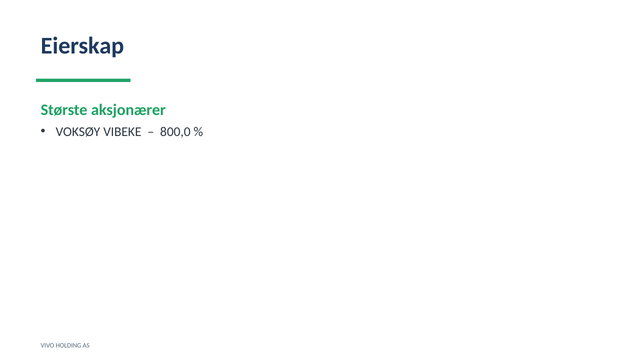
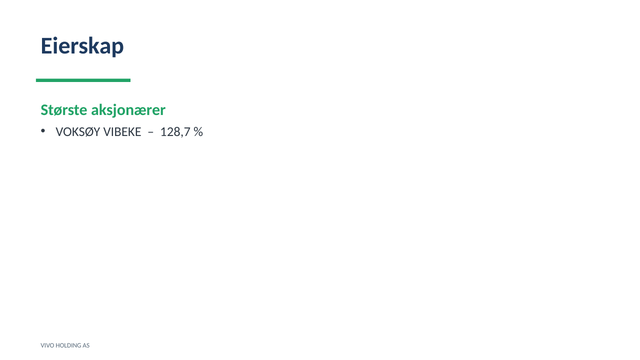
800,0: 800,0 -> 128,7 (175, 132)
